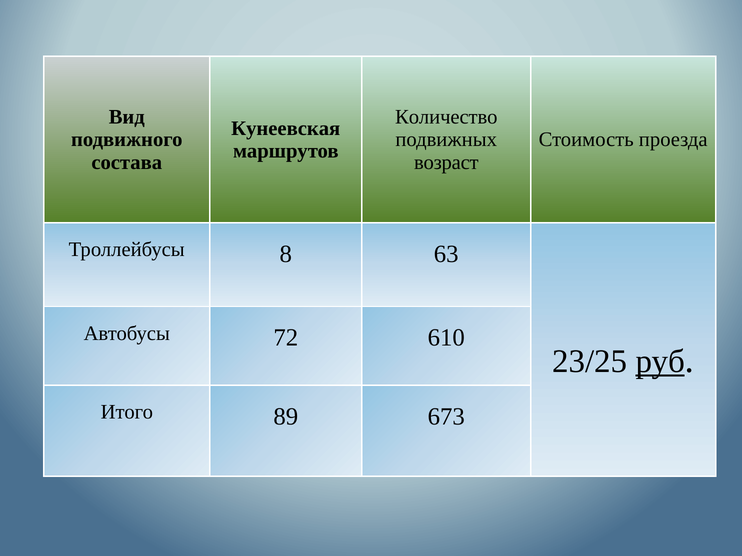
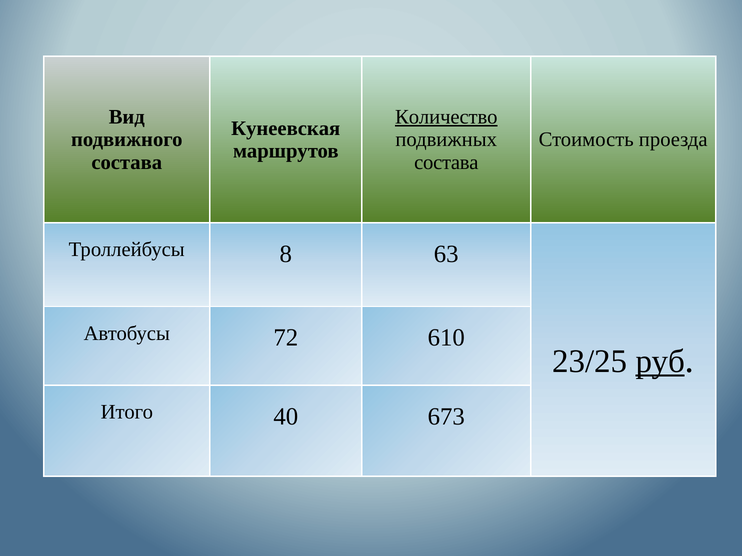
Количество underline: none -> present (446, 117)
возраст: возраст -> состава (446, 163)
89: 89 -> 40 (286, 417)
